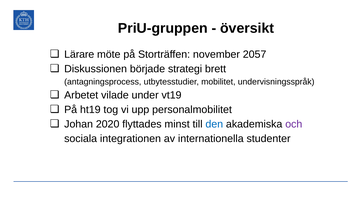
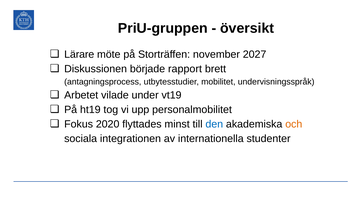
2057: 2057 -> 2027 (255, 55)
strategi: strategi -> rapport (185, 69)
Johan: Johan -> Fokus (79, 125)
och colour: purple -> orange (294, 125)
